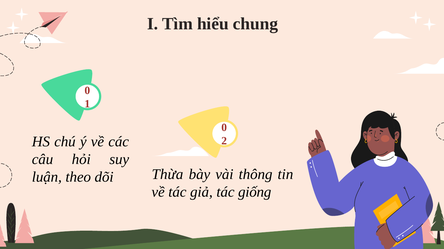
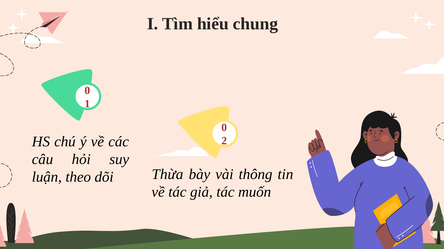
giống: giống -> muốn (255, 193)
